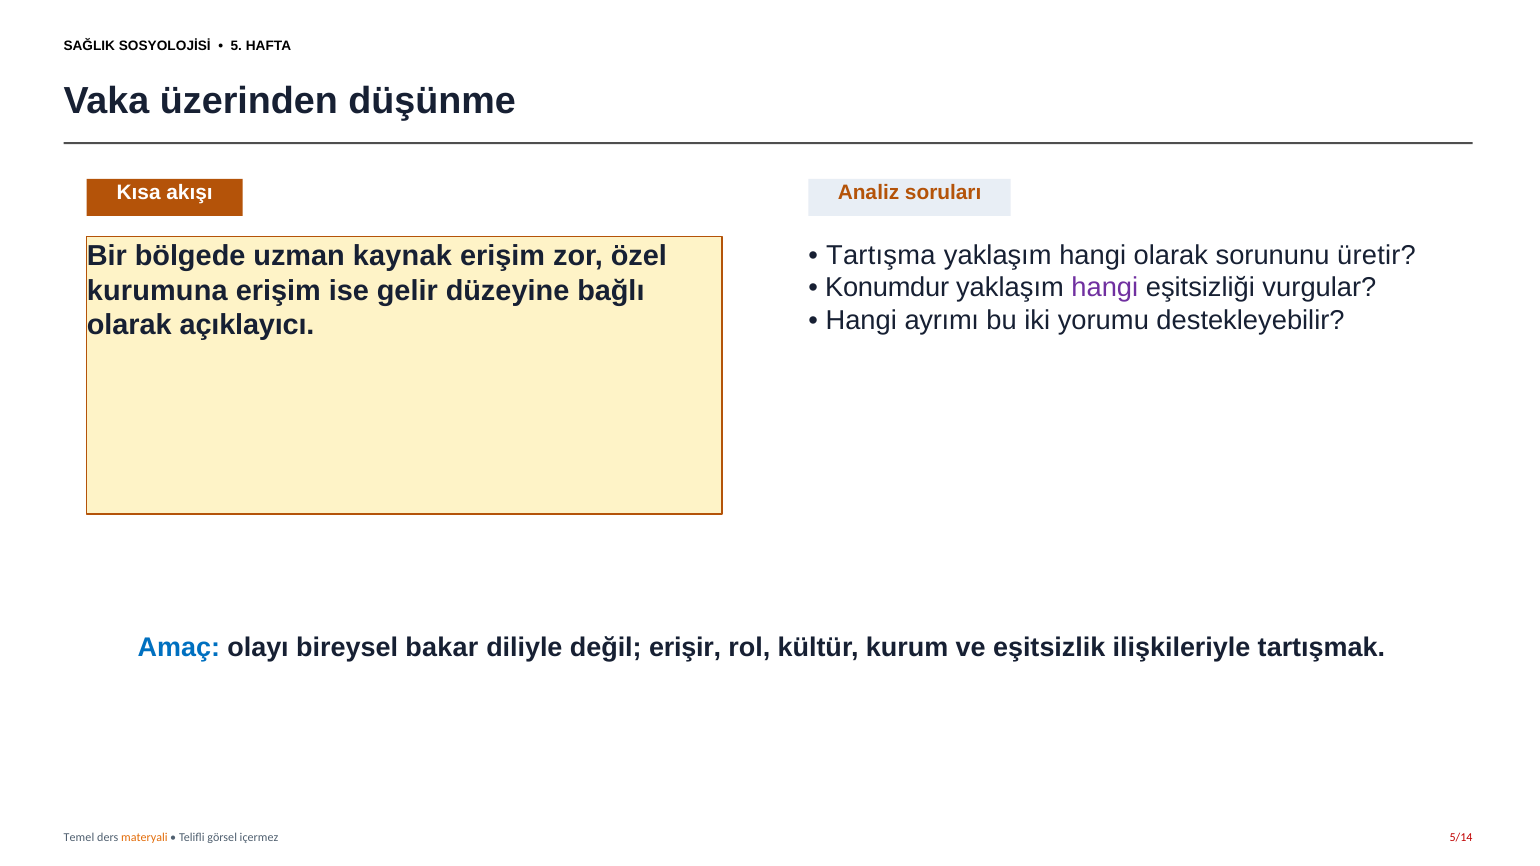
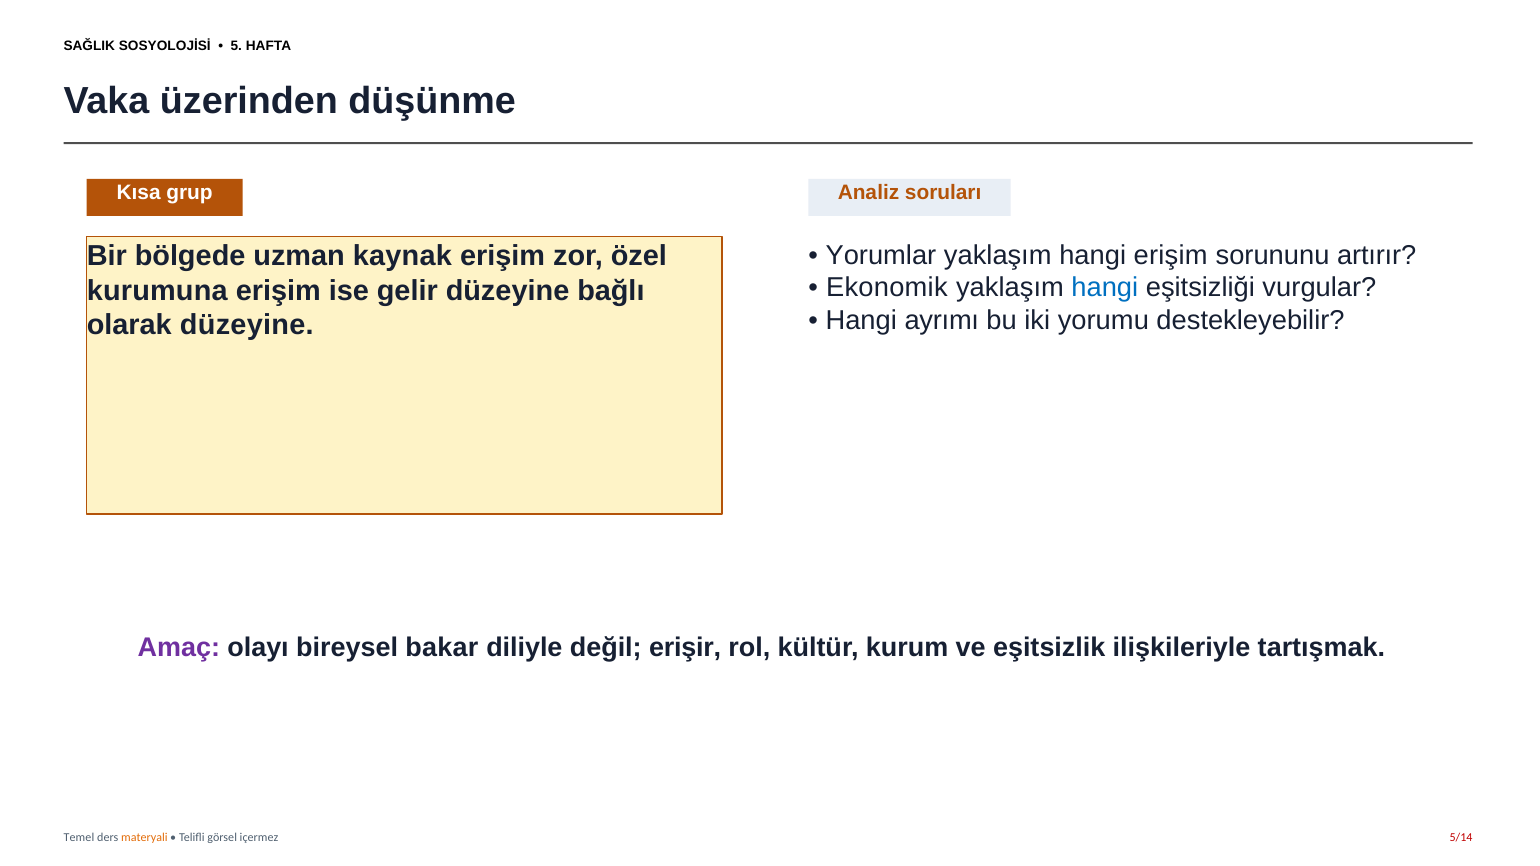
akışı: akışı -> grup (190, 193)
Tartışma: Tartışma -> Yorumlar (881, 255)
hangi olarak: olarak -> erişim (1171, 255)
üretir: üretir -> artırır (1377, 255)
Konumdur: Konumdur -> Ekonomik (887, 288)
hangi colour: purple -> blue (1105, 288)
olarak açıklayıcı: açıklayıcı -> düzeyine (247, 326)
Amaç colour: blue -> purple (179, 648)
